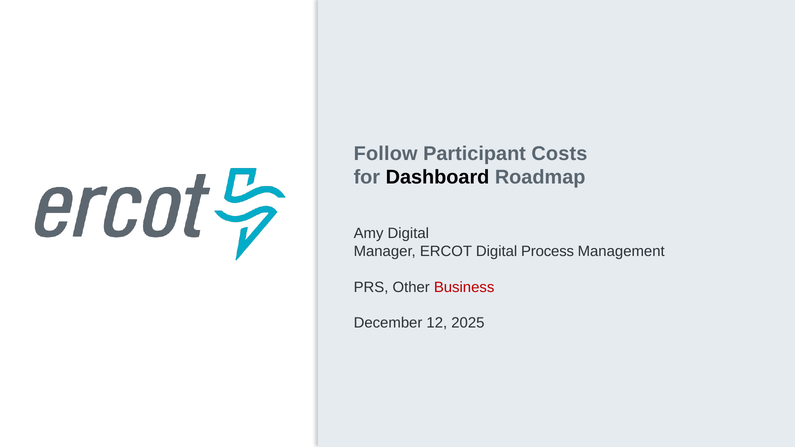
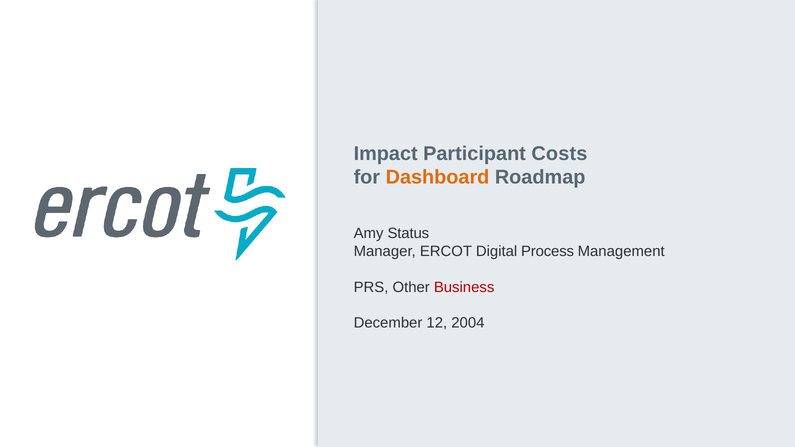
Follow: Follow -> Impact (386, 154)
Dashboard colour: black -> orange (438, 177)
Amy Digital: Digital -> Status (408, 234)
2025: 2025 -> 2004 (468, 323)
